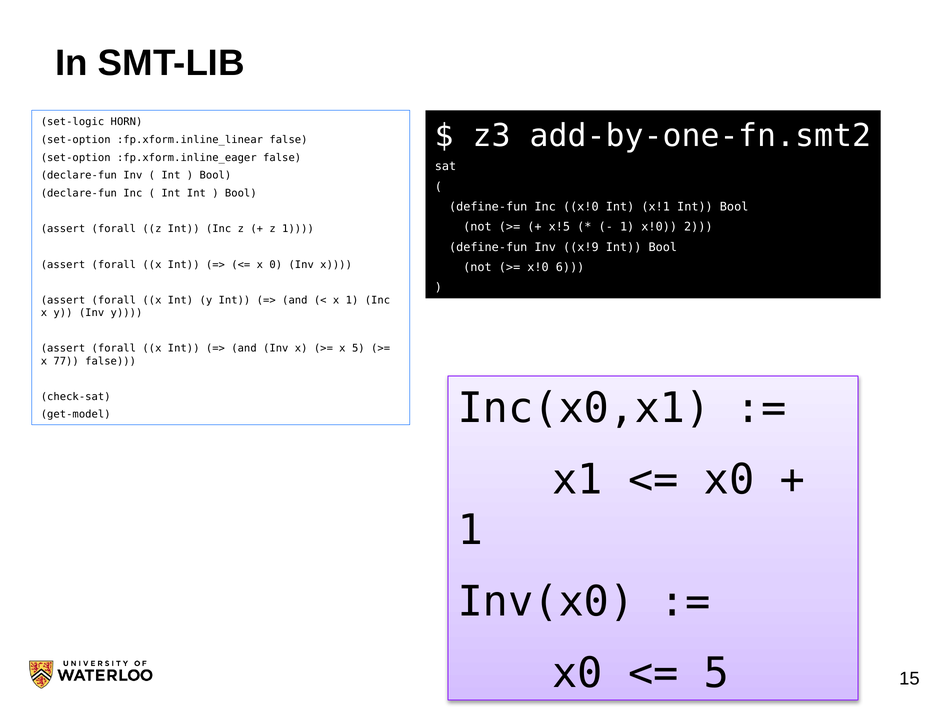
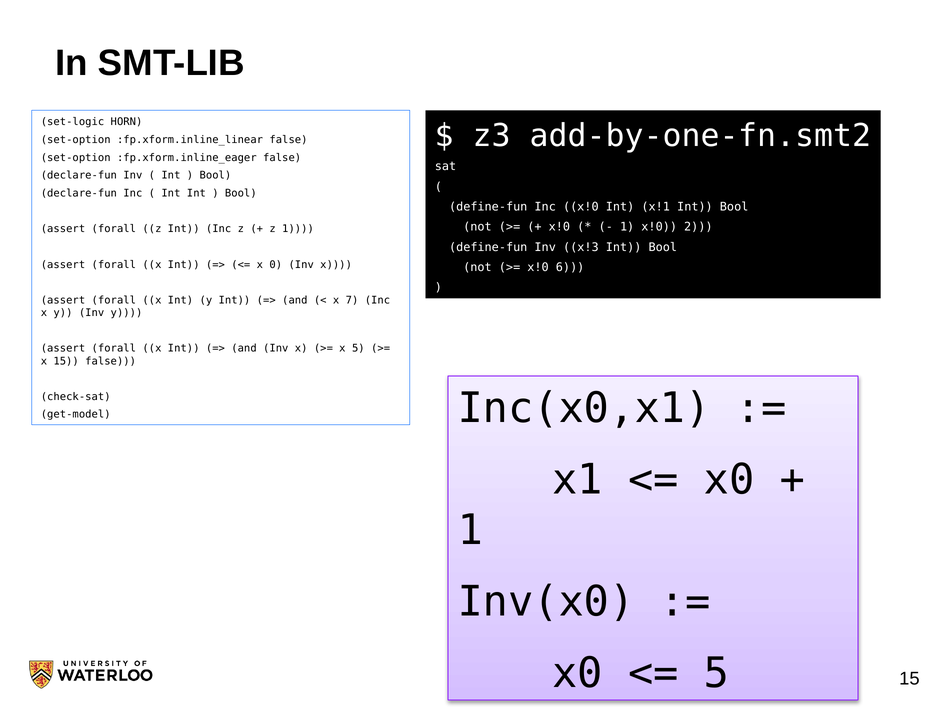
x!5: x!5 -> x!0 (559, 227)
x!9: x!9 -> x!3 (581, 247)
x 1: 1 -> 7 (352, 300)
x 77: 77 -> 15 (66, 361)
